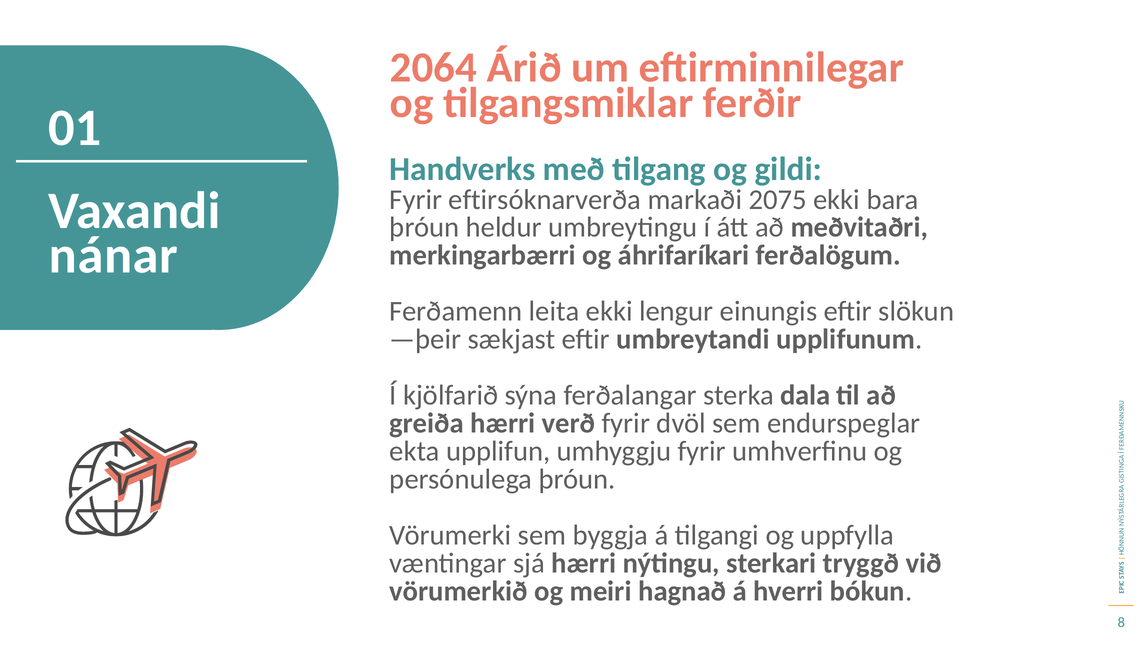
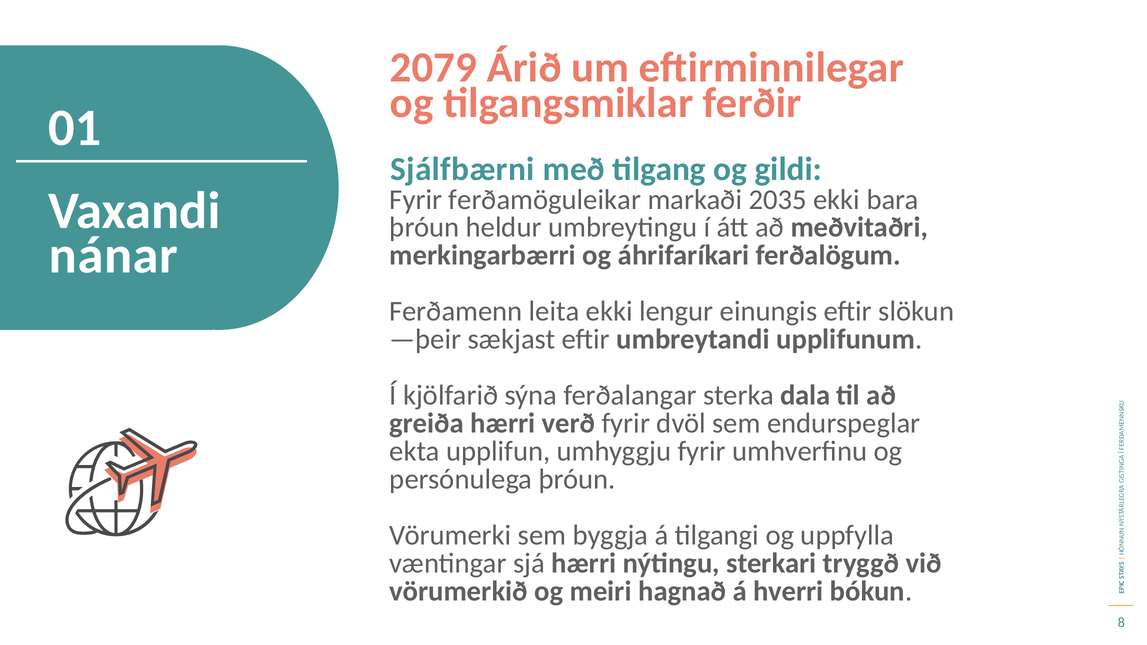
2064: 2064 -> 2079 (433, 68)
Handverks: Handverks -> Sjálfbærni (462, 169)
eftirsóknarverða: eftirsóknarverða -> ferðamöguleikar (545, 200)
2075: 2075 -> 2035 (778, 200)
